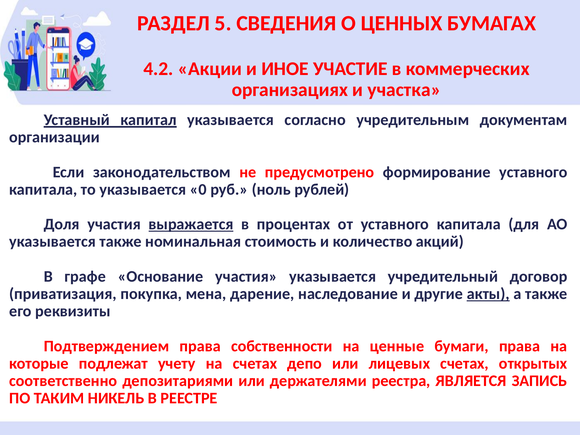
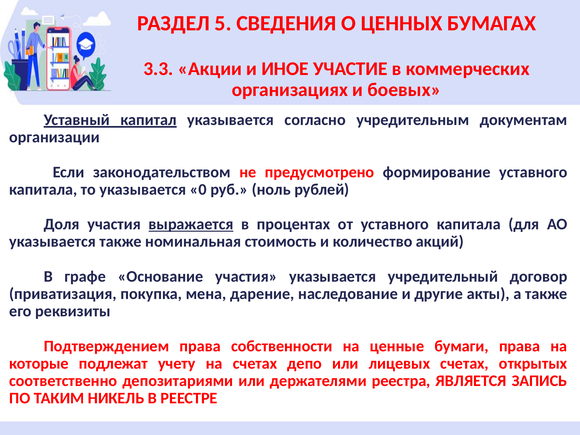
4.2: 4.2 -> 3.3 (158, 69)
участка: участка -> боевых (404, 90)
акты underline: present -> none (488, 294)
